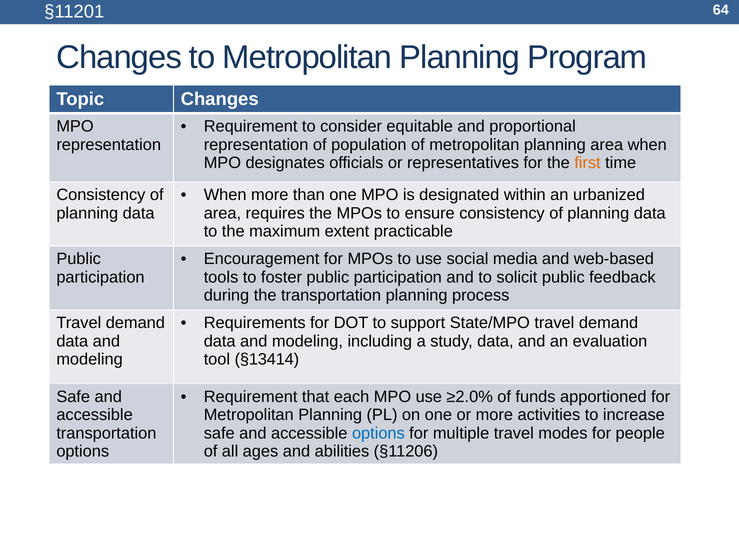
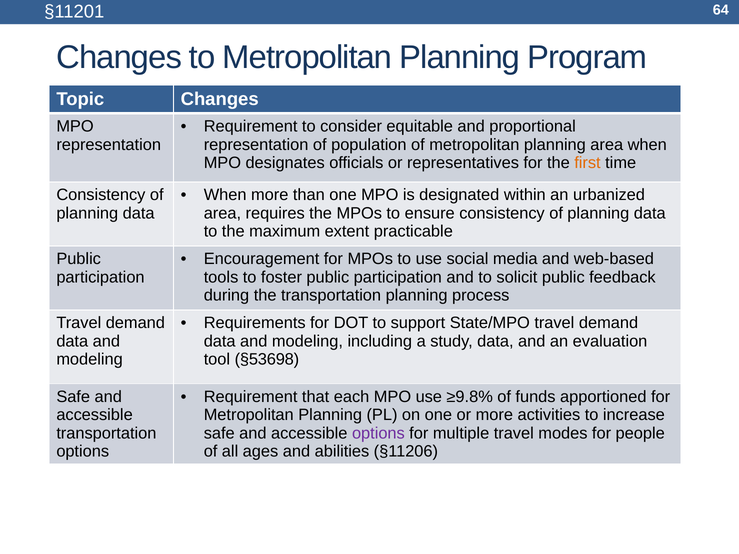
§13414: §13414 -> §53698 (267, 360)
≥2.0%: ≥2.0% -> ≥9.8% (470, 397)
options colour: blue -> purple (378, 433)
